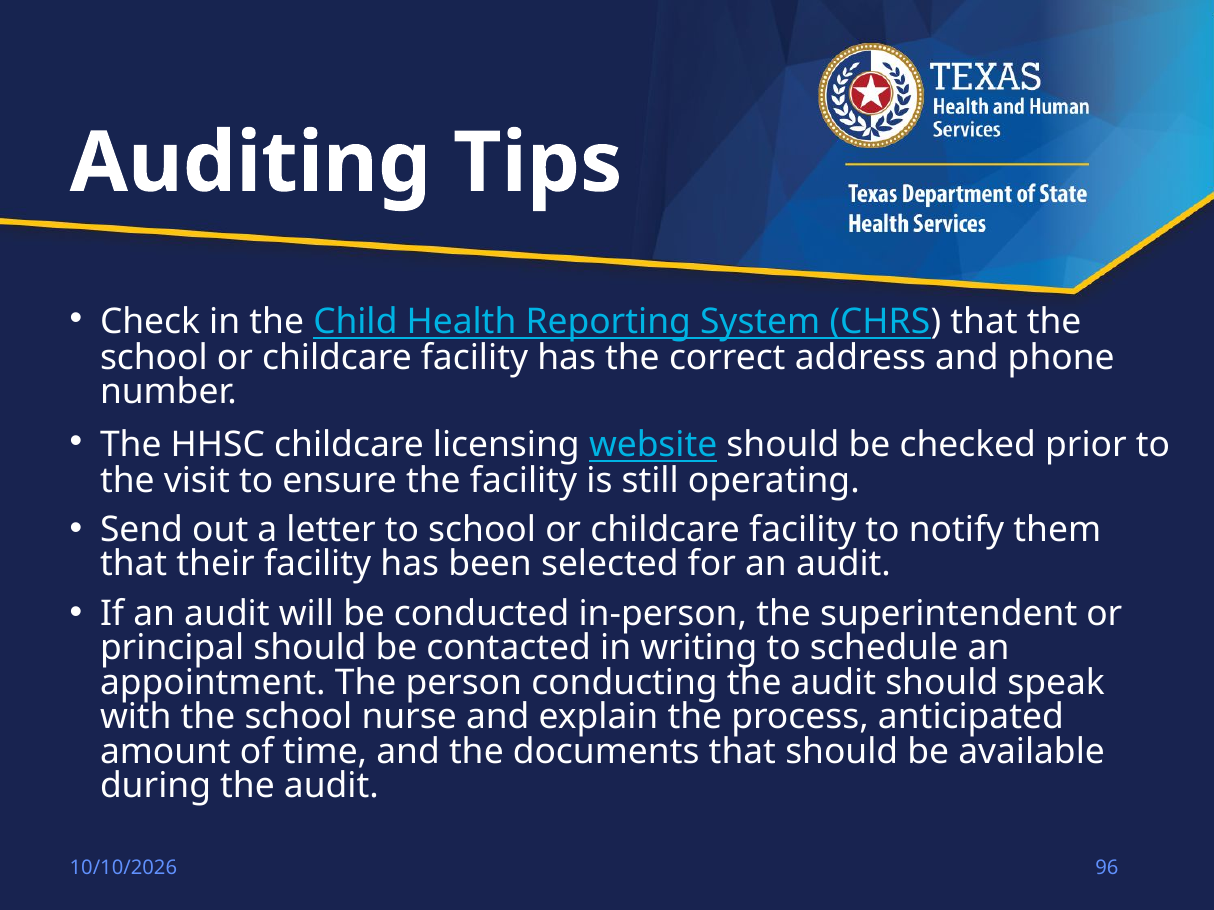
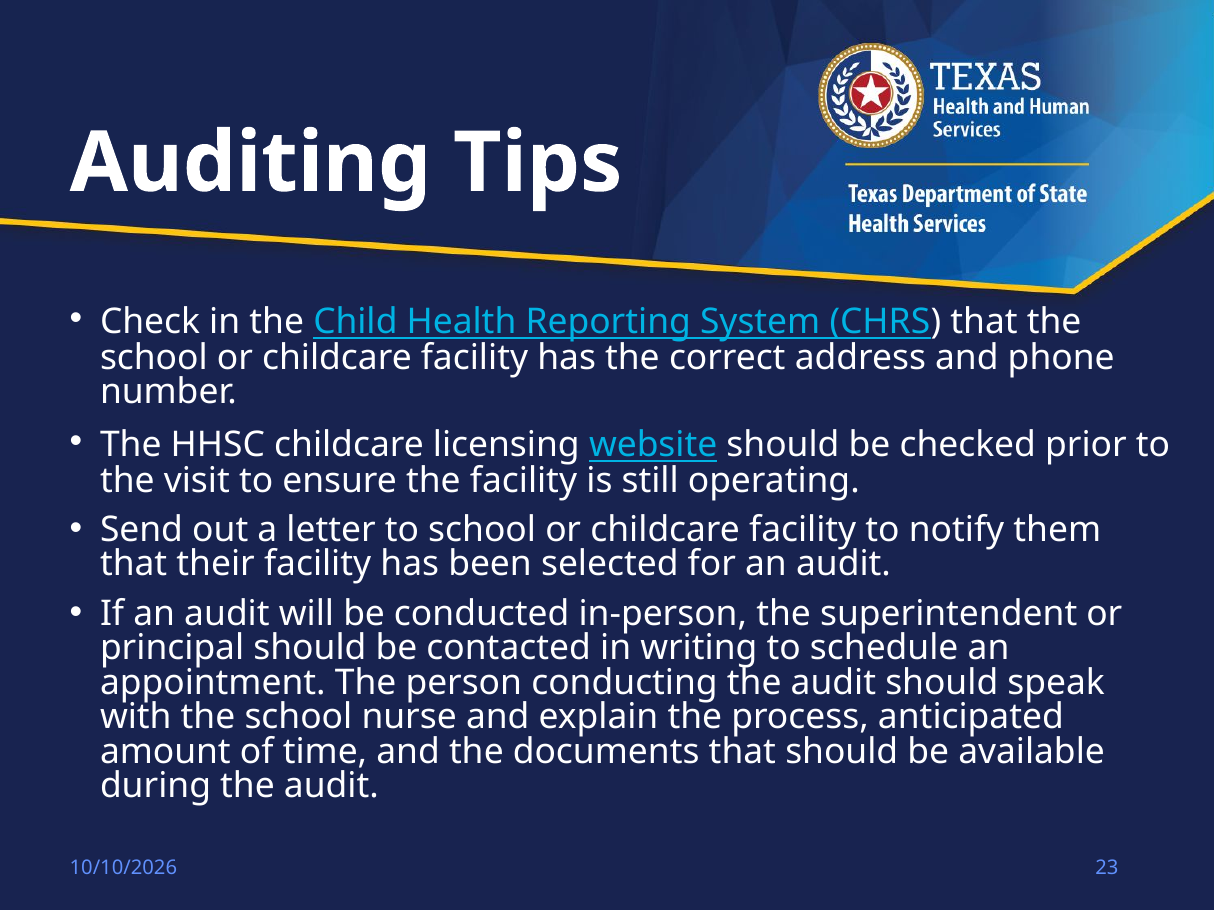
96: 96 -> 23 (1107, 868)
